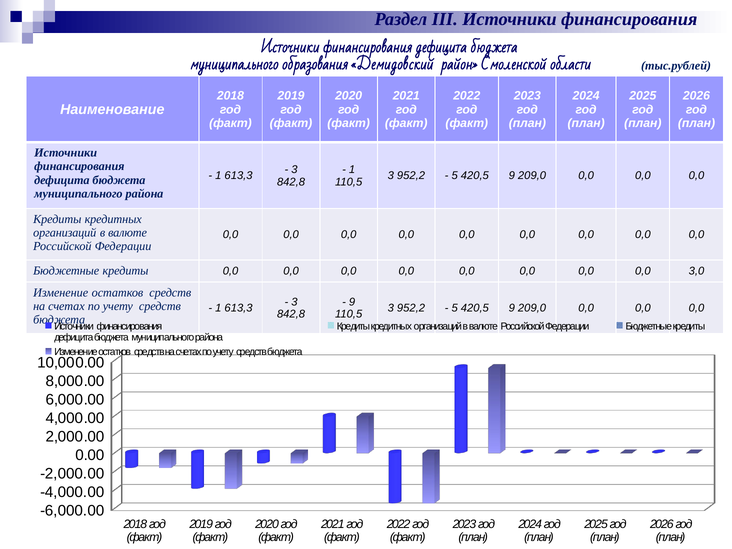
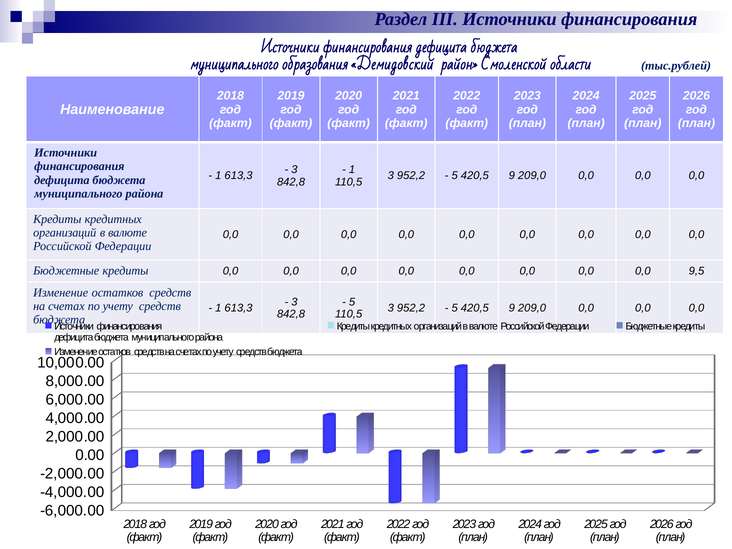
3,0: 3,0 -> 9,5 (696, 271)
9: 9 -> 5 (352, 302)
